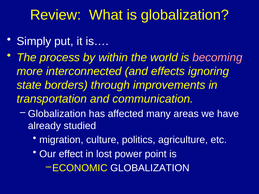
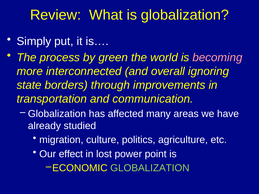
within: within -> green (113, 58)
effects: effects -> overall (168, 71)
GLOBALIZATION colour: white -> light green (150, 168)
